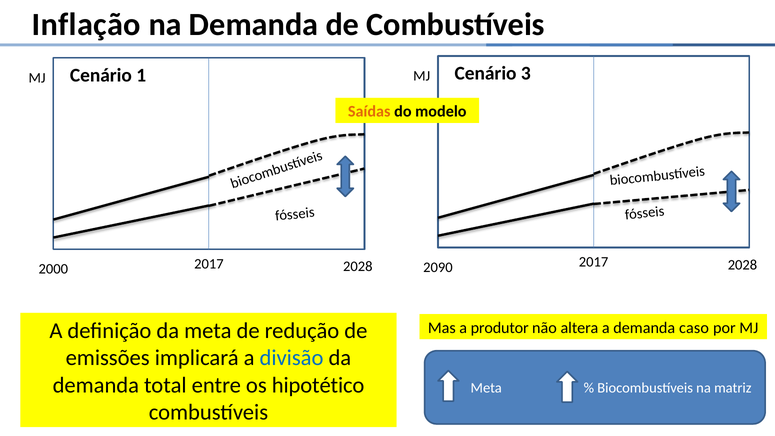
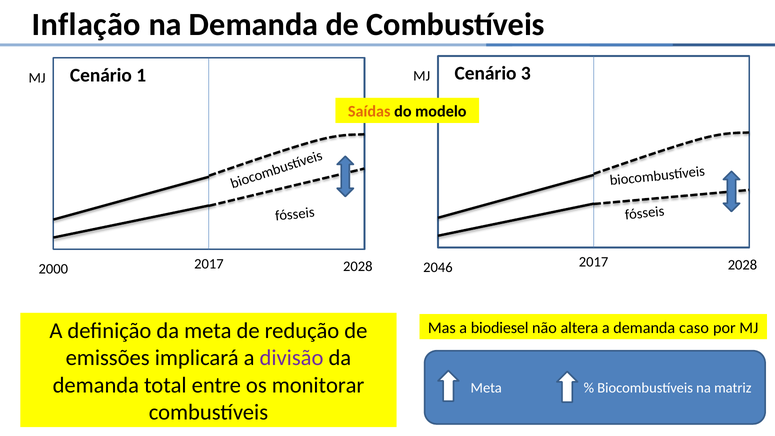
2090: 2090 -> 2046 (438, 267)
produtor: produtor -> biodiesel (500, 328)
divisão colour: blue -> purple (291, 358)
hipotético: hipotético -> monitorar (318, 385)
